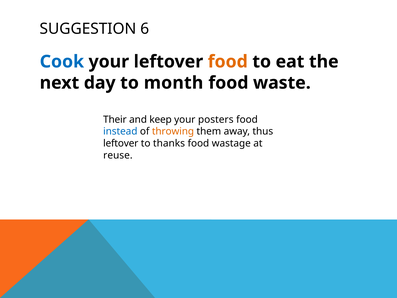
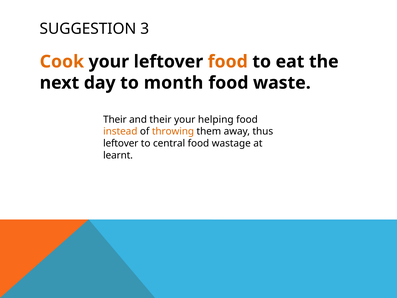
6: 6 -> 3 (145, 29)
Cook colour: blue -> orange (62, 62)
and keep: keep -> their (161, 119)
posters: posters -> helping (216, 119)
instead colour: blue -> orange (120, 131)
thanks: thanks -> central (169, 143)
reuse: reuse -> learnt (118, 155)
